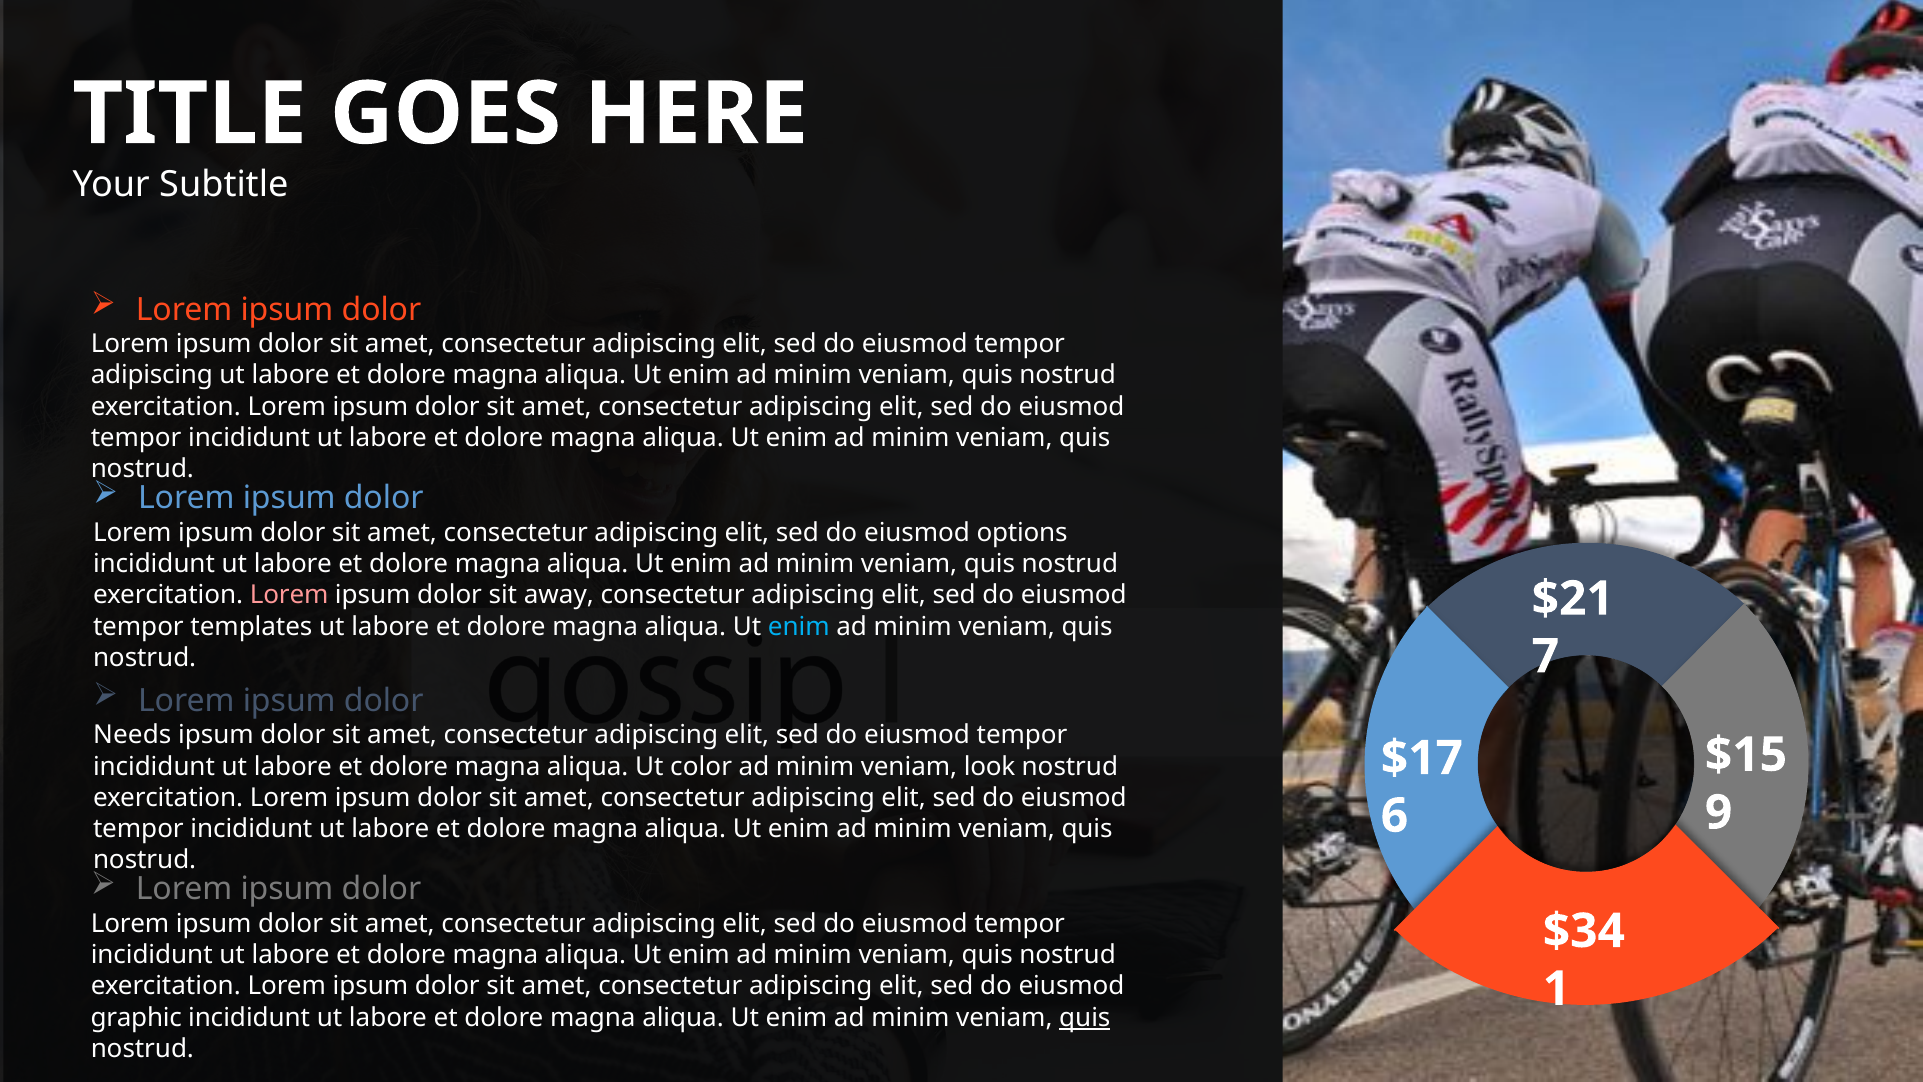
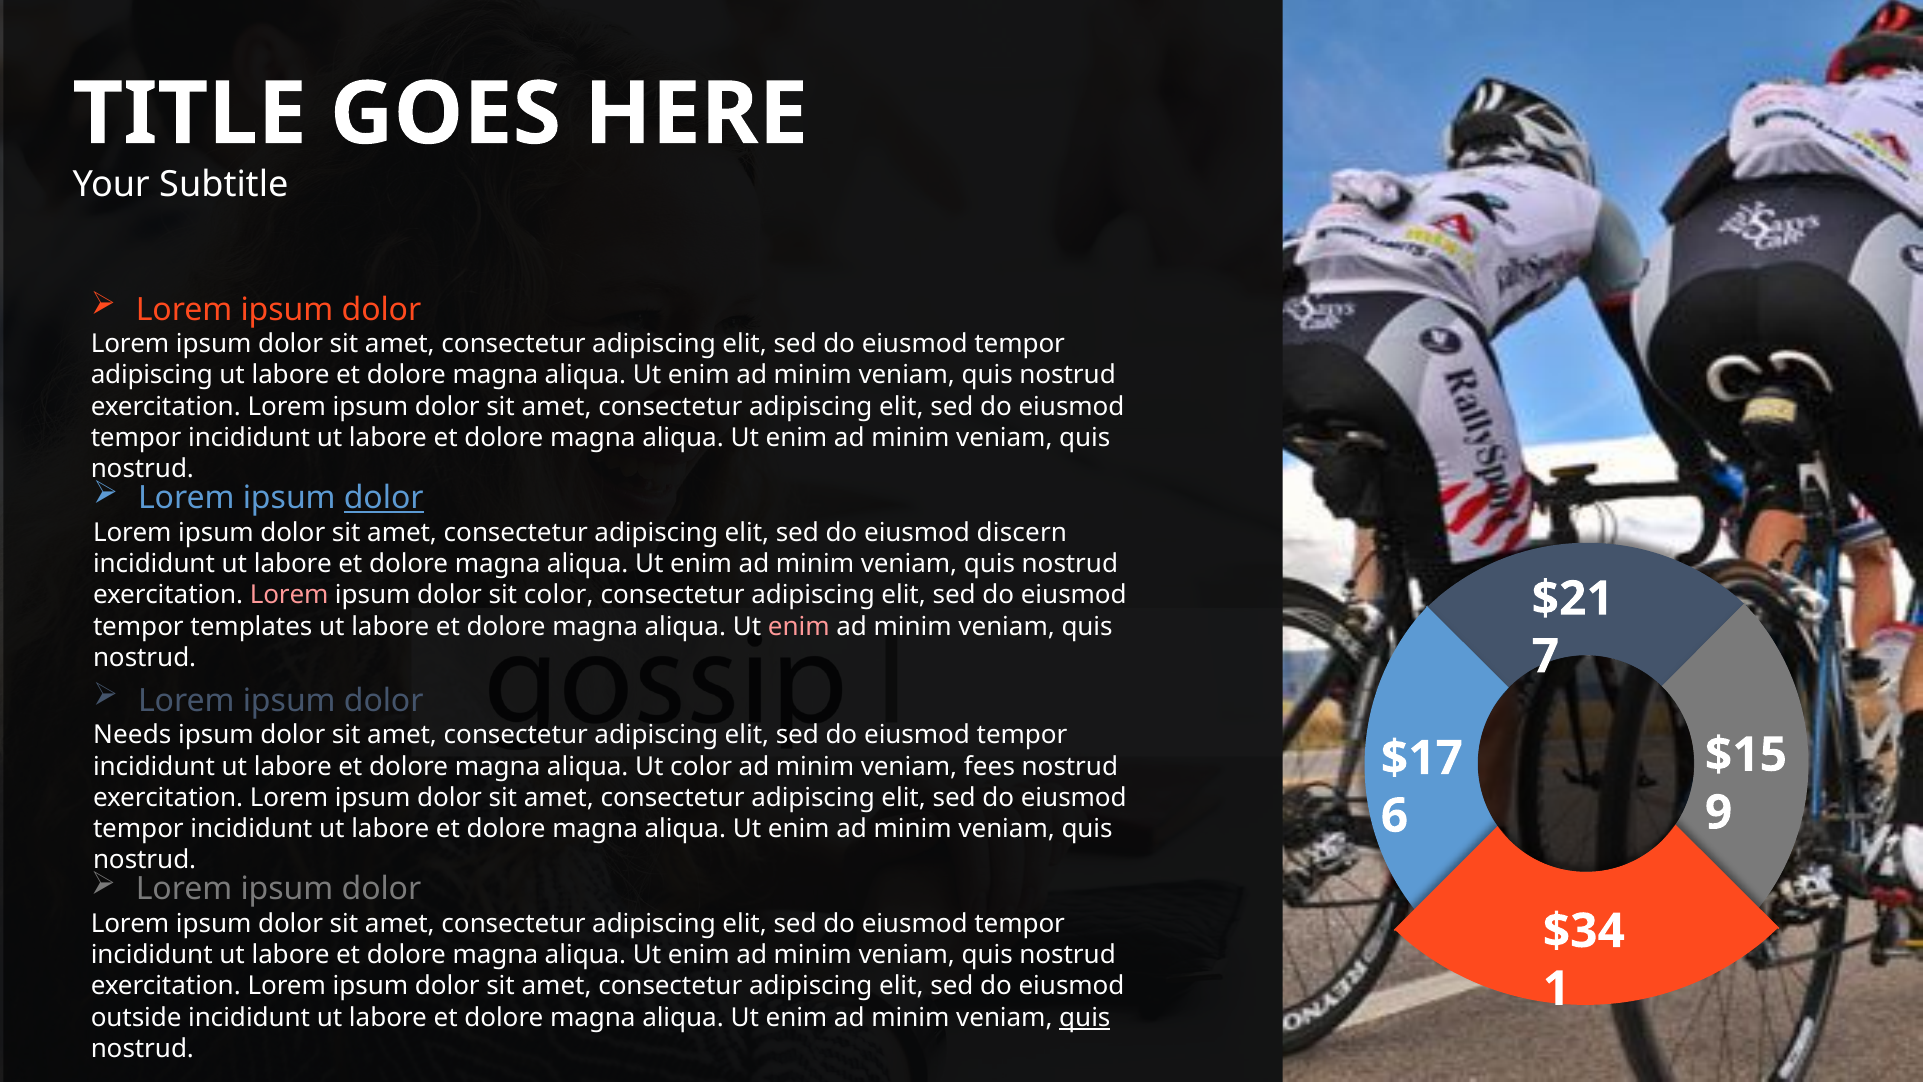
dolor underline: none -> present (384, 498)
options: options -> discern (1022, 533)
sit away: away -> color (559, 595)
enim colour: light blue -> pink (799, 626)
look: look -> fees (989, 766)
graphic: graphic -> outside (136, 1017)
